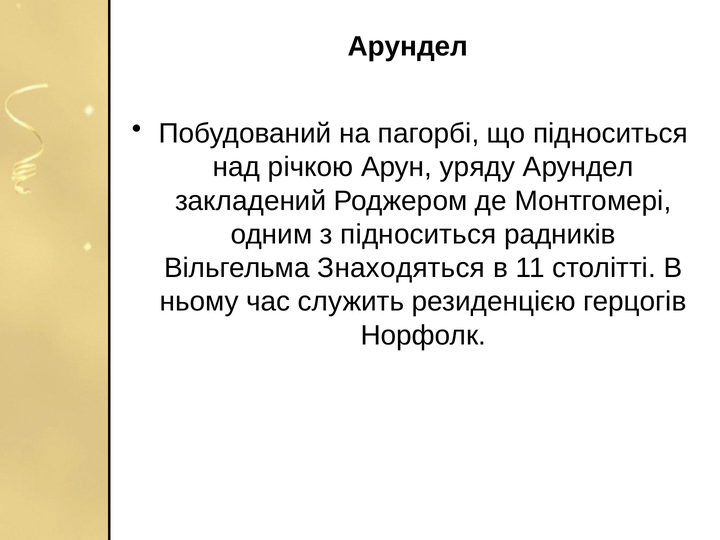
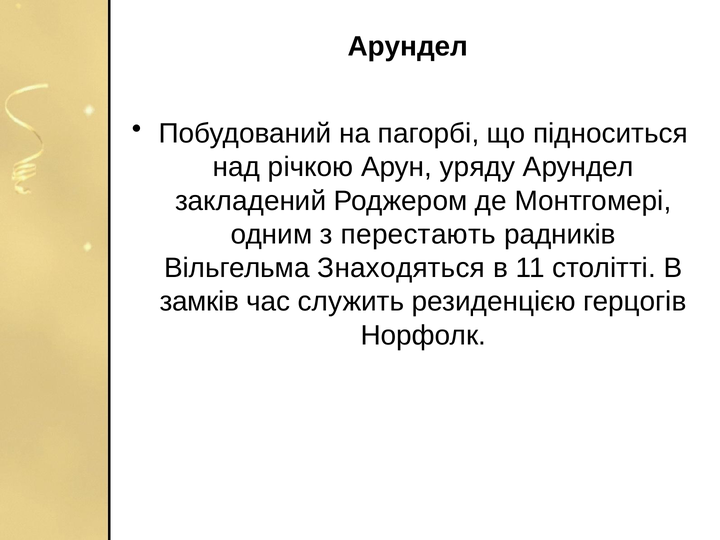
з підноситься: підноситься -> перестають (418, 234)
ньому: ньому -> замків (199, 302)
